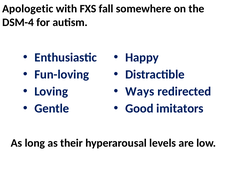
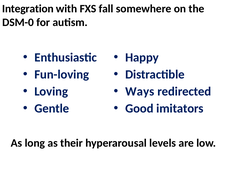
Apologetic: Apologetic -> Integration (28, 9)
DSM-4: DSM-4 -> DSM-0 (18, 22)
